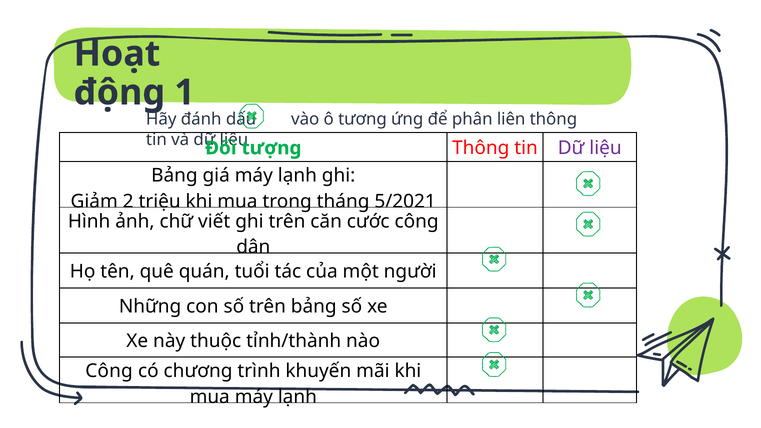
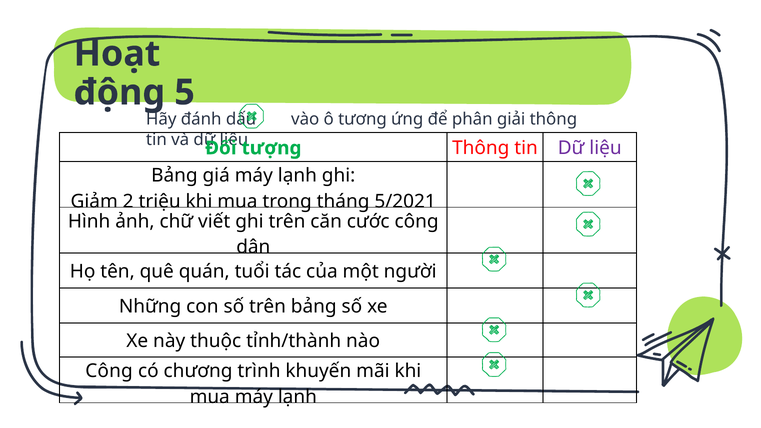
1: 1 -> 5 (185, 93)
liên: liên -> giải (511, 119)
